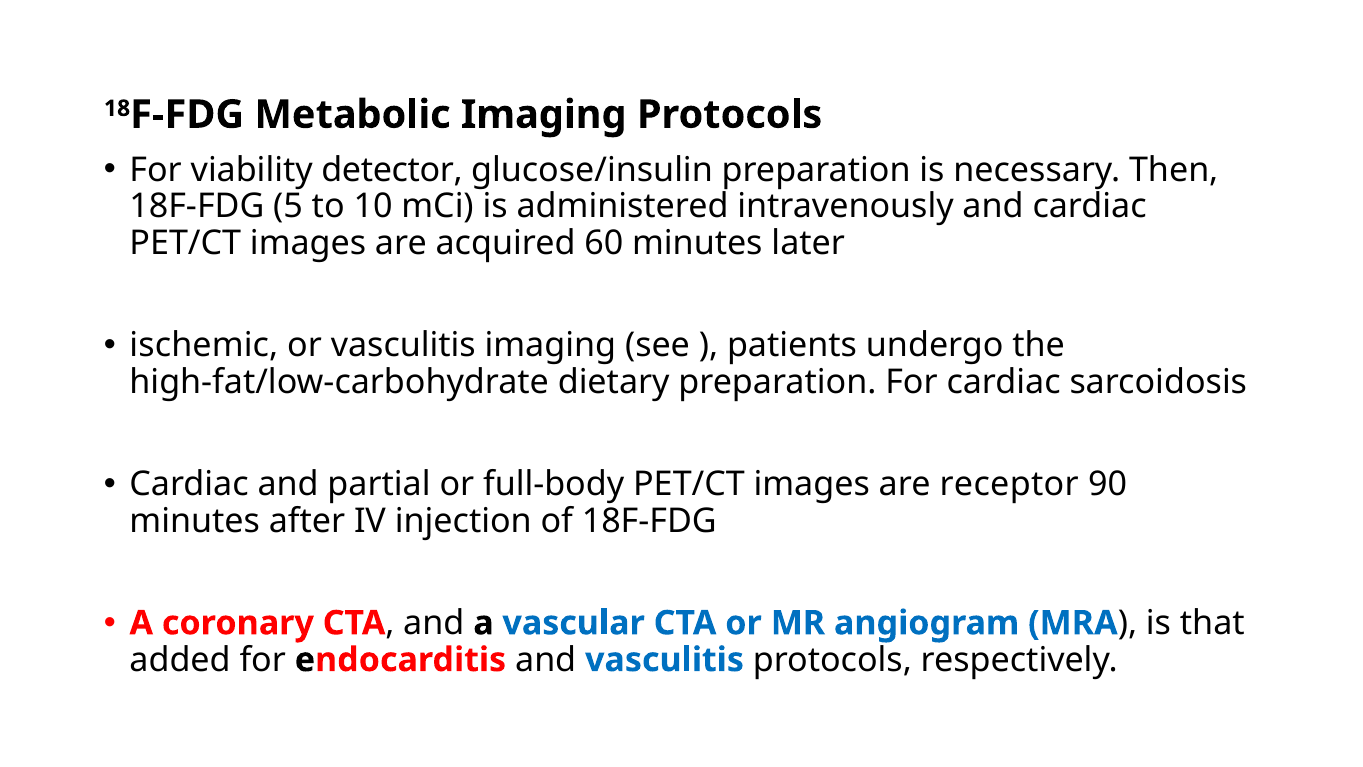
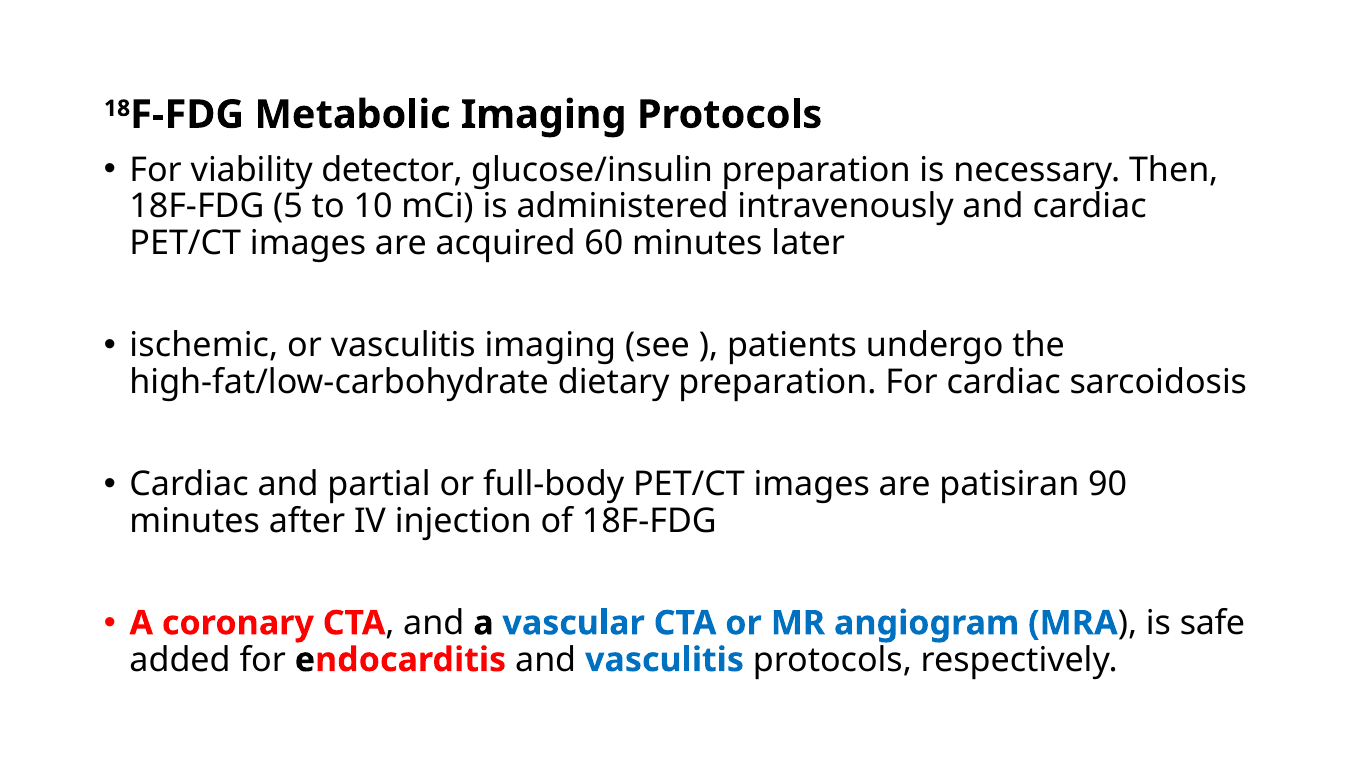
receptor: receptor -> patisiran (1009, 484)
that: that -> safe (1212, 623)
